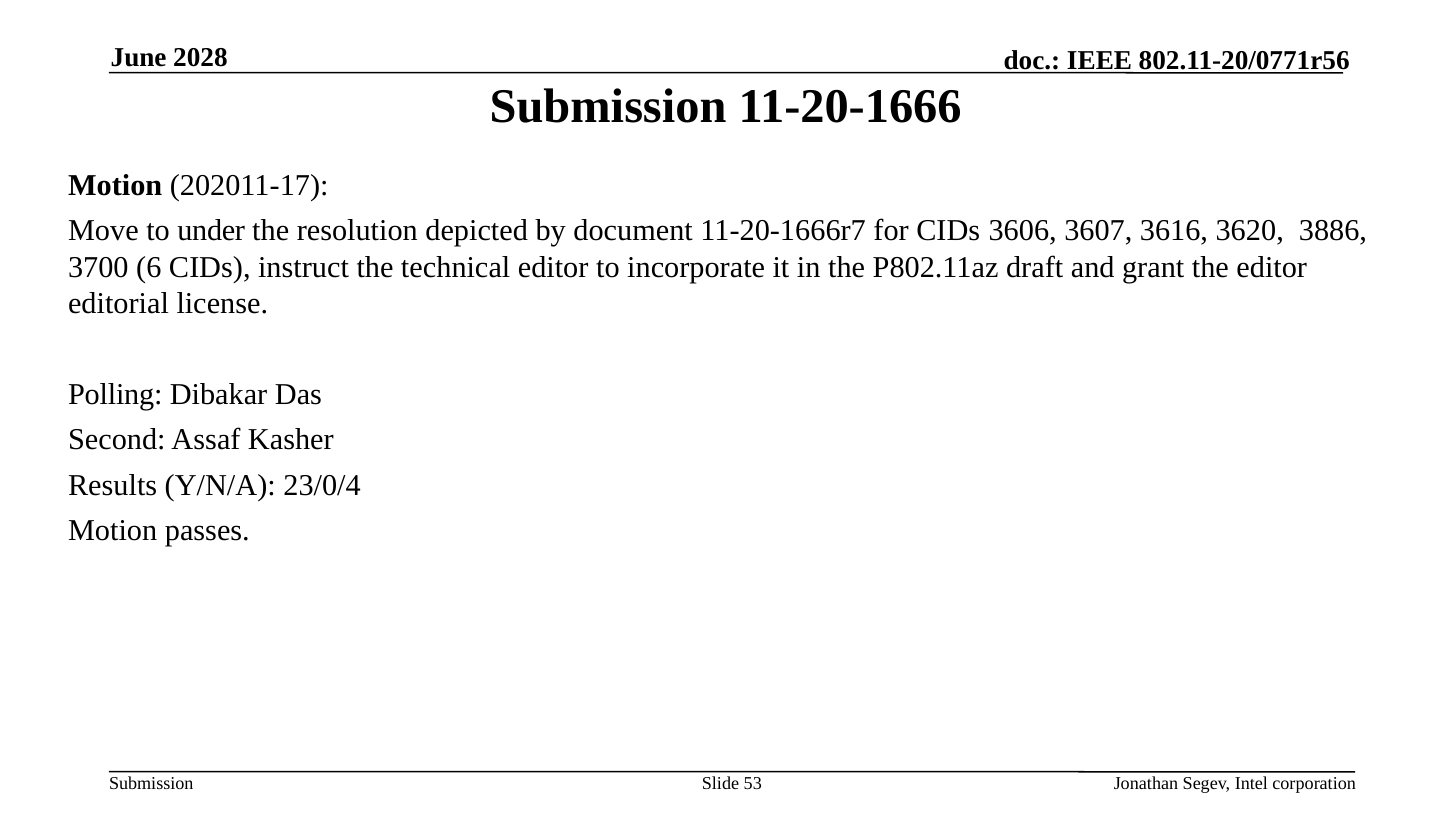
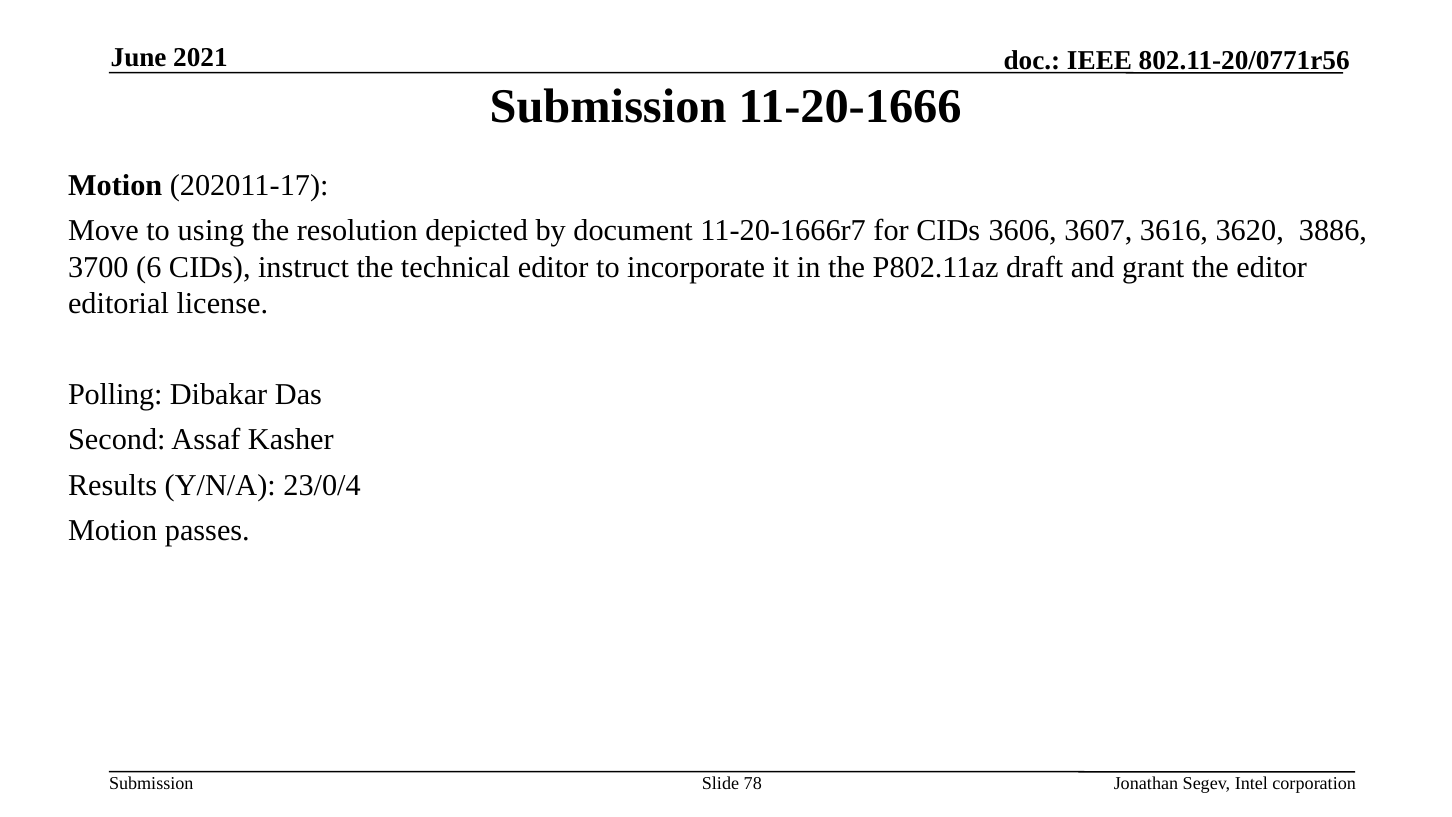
2028: 2028 -> 2021 (200, 58)
under: under -> using (211, 231)
53: 53 -> 78 (753, 783)
